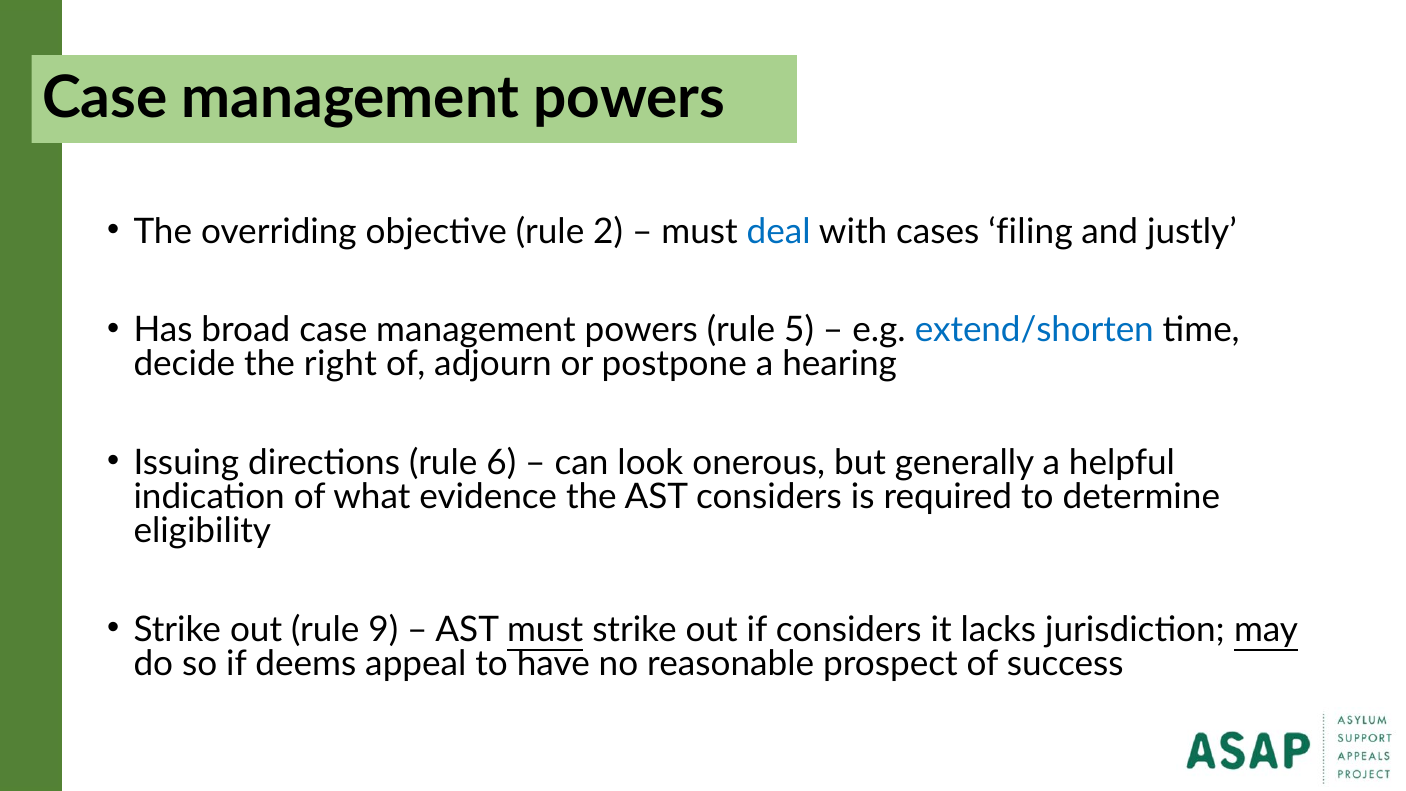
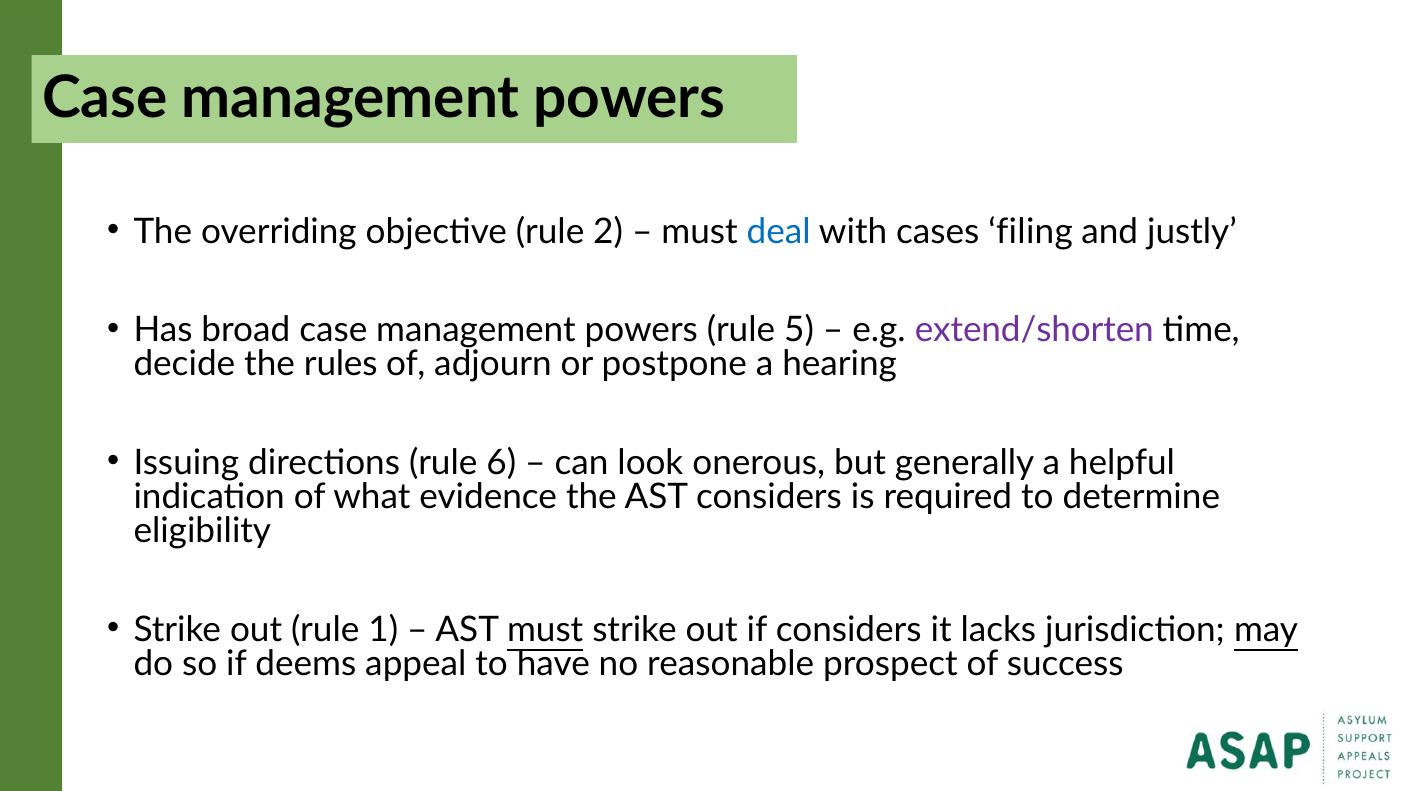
extend/shorten colour: blue -> purple (1034, 330)
right: right -> rules (341, 364)
9: 9 -> 1 (383, 629)
